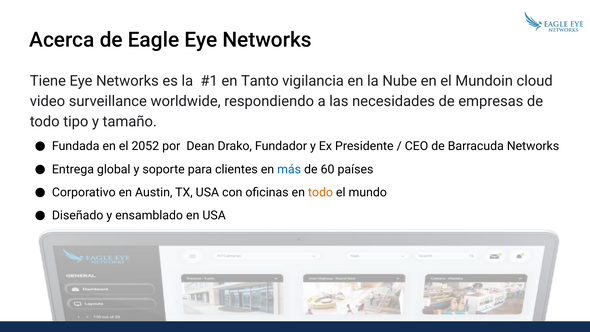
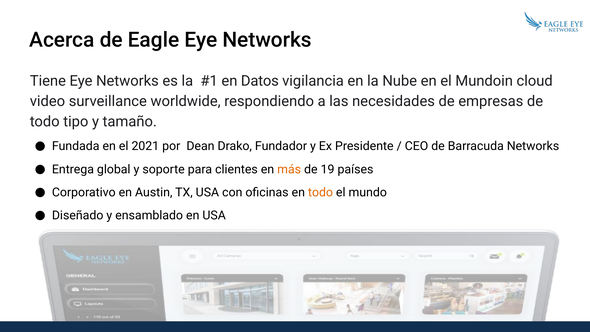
Tanto: Tanto -> Datos (260, 81)
2052: 2052 -> 2021 (145, 146)
más colour: blue -> orange (289, 169)
60: 60 -> 19 (328, 169)
